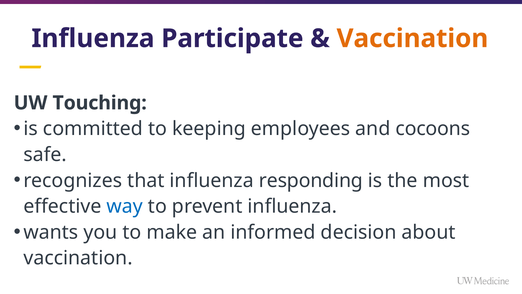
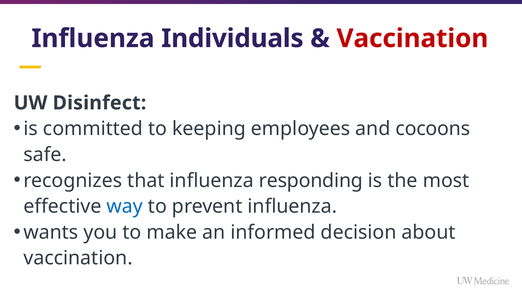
Participate: Participate -> Individuals (232, 38)
Vaccination colour: orange -> red (412, 38)
Touching: Touching -> Disinfect (99, 103)
